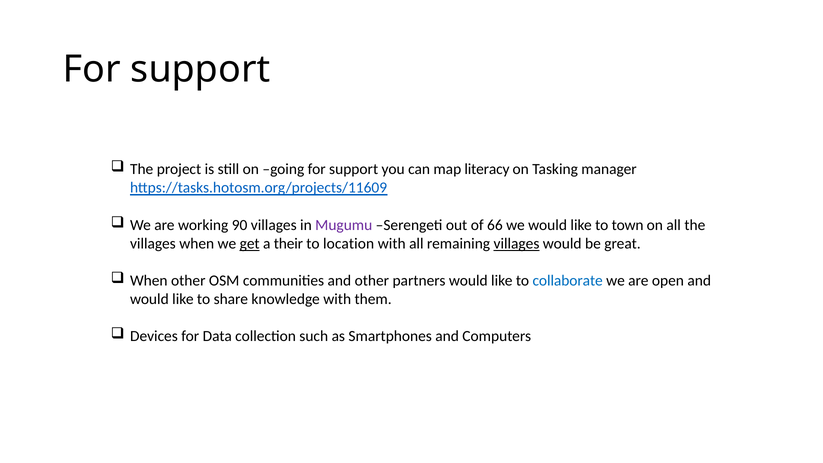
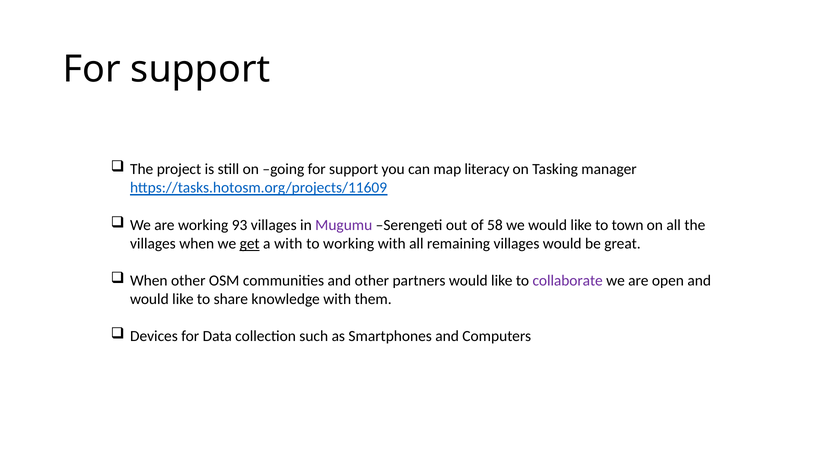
90: 90 -> 93 (240, 225)
66: 66 -> 58 (495, 225)
a their: their -> with (288, 244)
to location: location -> working (349, 244)
villages underline: present -> none (517, 244)
collaborate colour: blue -> purple (568, 281)
